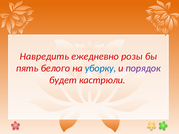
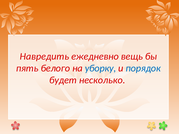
розы: розы -> вещь (132, 56)
порядок colour: purple -> blue (143, 68)
кастрюли: кастрюли -> несколько (102, 80)
